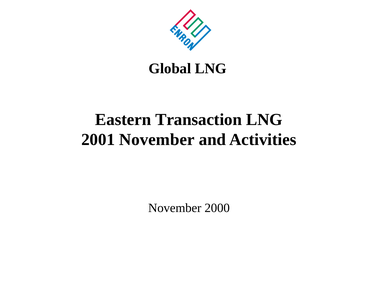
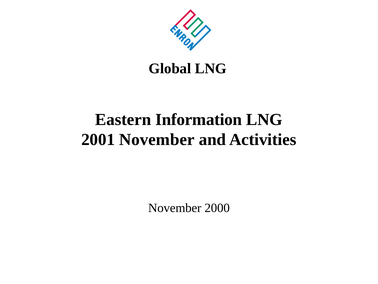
Transaction: Transaction -> Information (199, 119)
